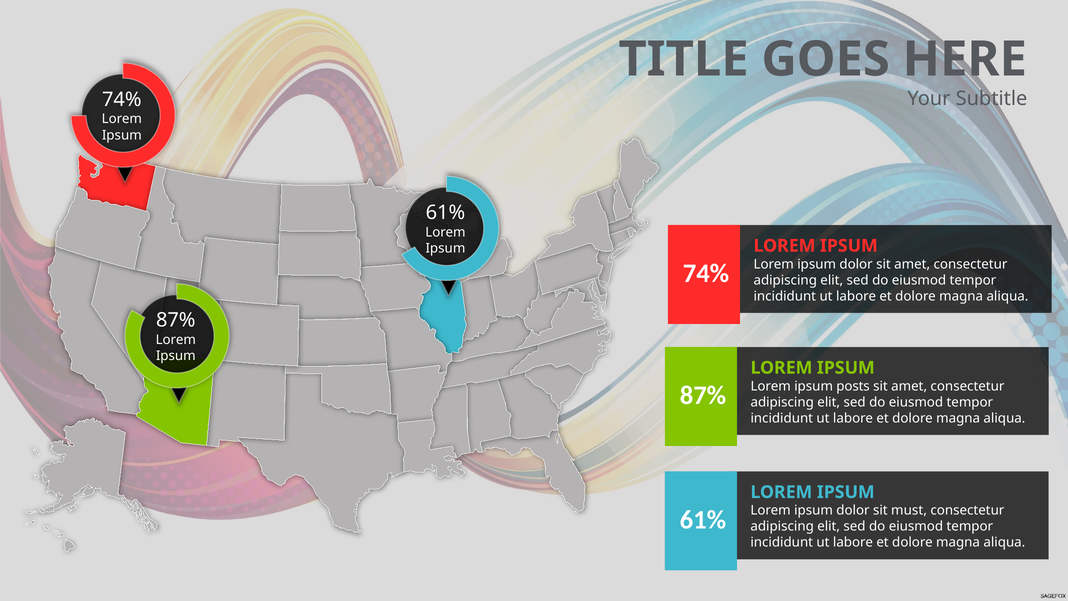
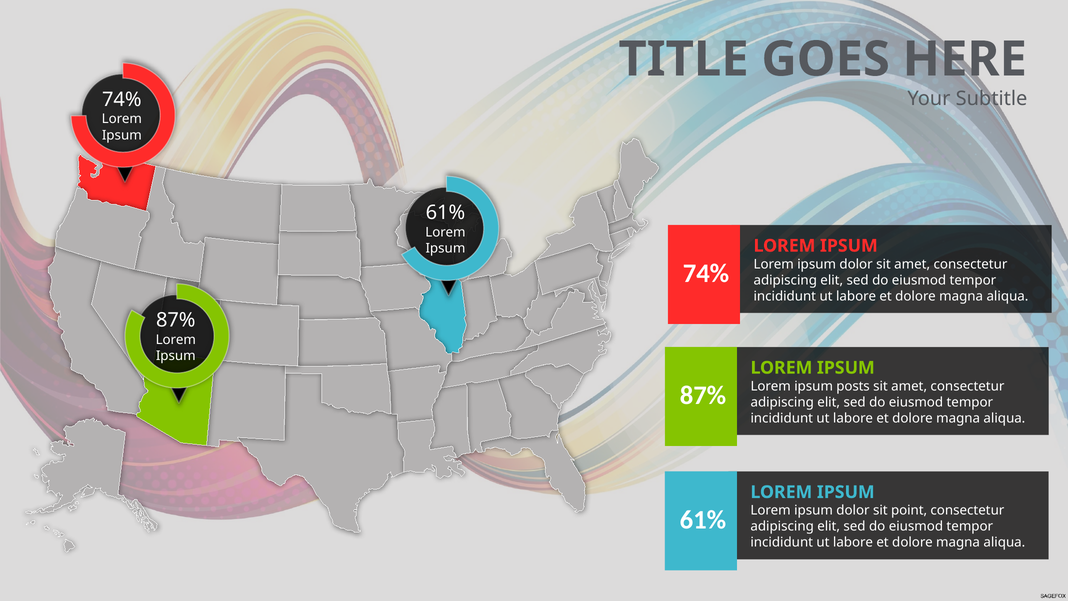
must: must -> point (909, 510)
